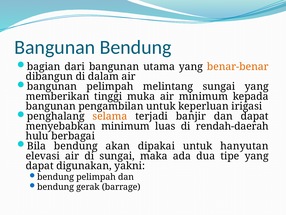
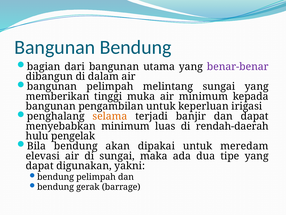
benar-benar colour: orange -> purple (238, 66)
berbagai: berbagai -> pengelak (73, 136)
hanyutan: hanyutan -> meredam (244, 146)
